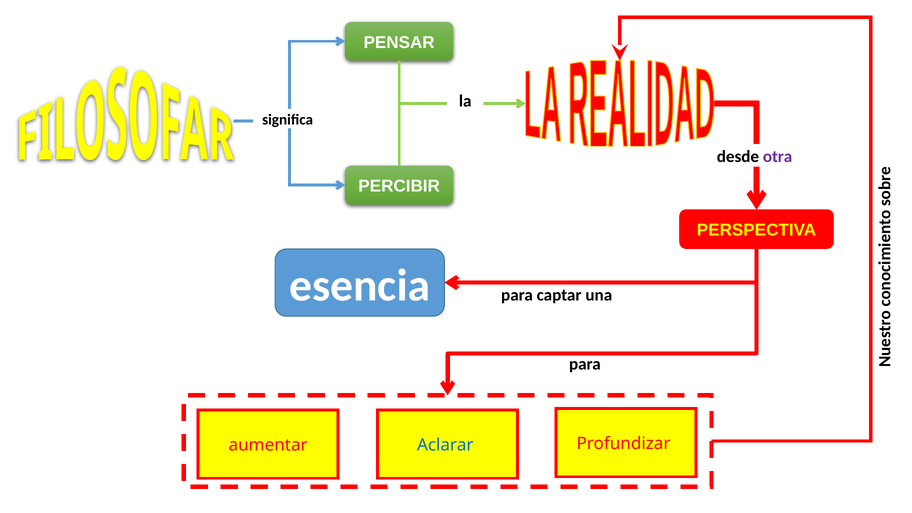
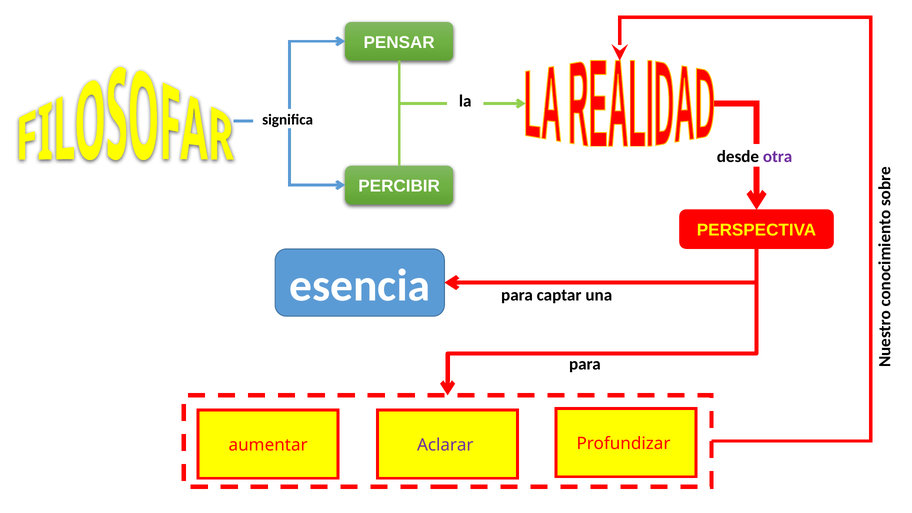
Aclarar colour: blue -> purple (445, 445)
